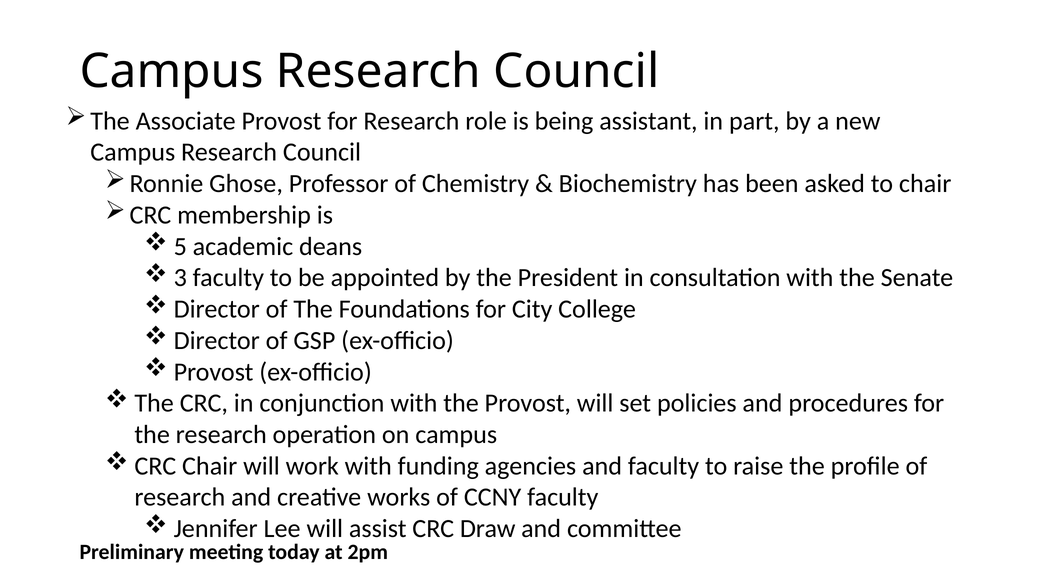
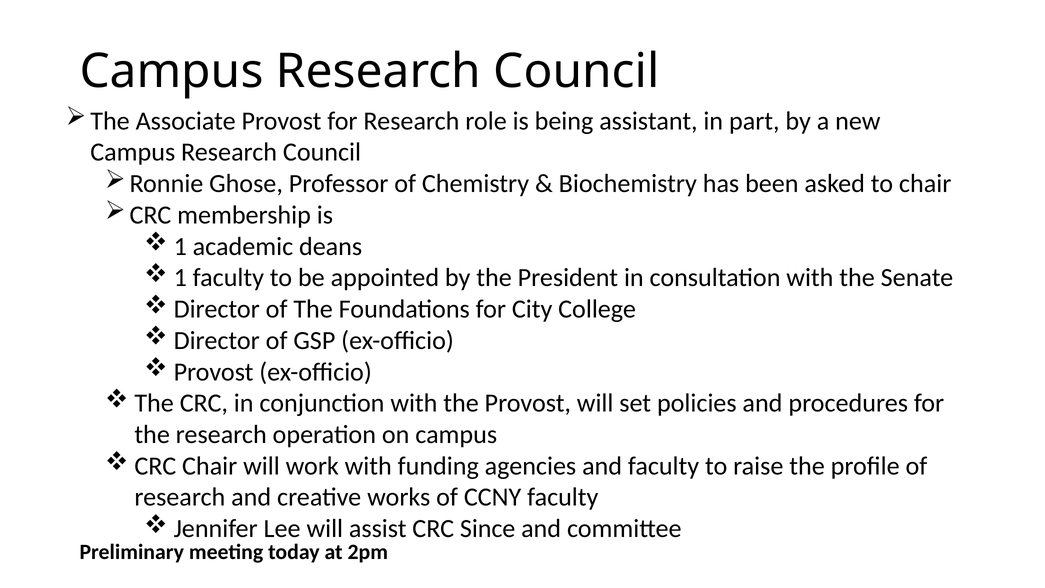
5: 5 -> 1 (180, 246)
3: 3 -> 1 (180, 278)
Draw: Draw -> Since (488, 529)
